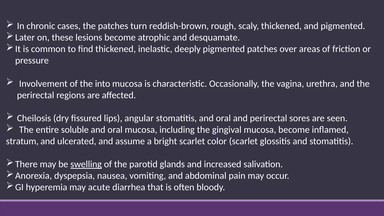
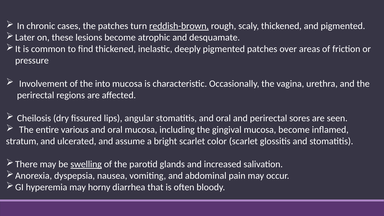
reddish-brown underline: none -> present (179, 26)
soluble: soluble -> various (75, 130)
acute: acute -> horny (99, 187)
